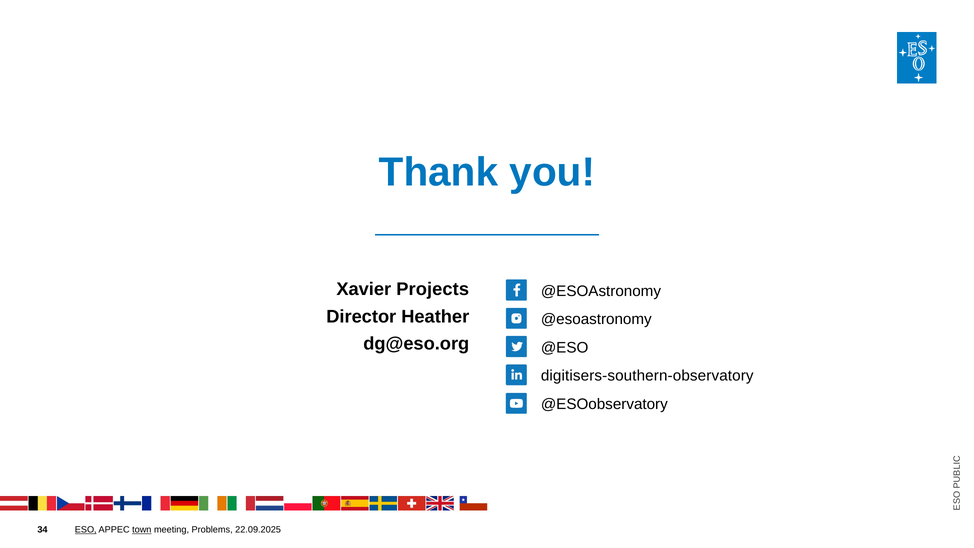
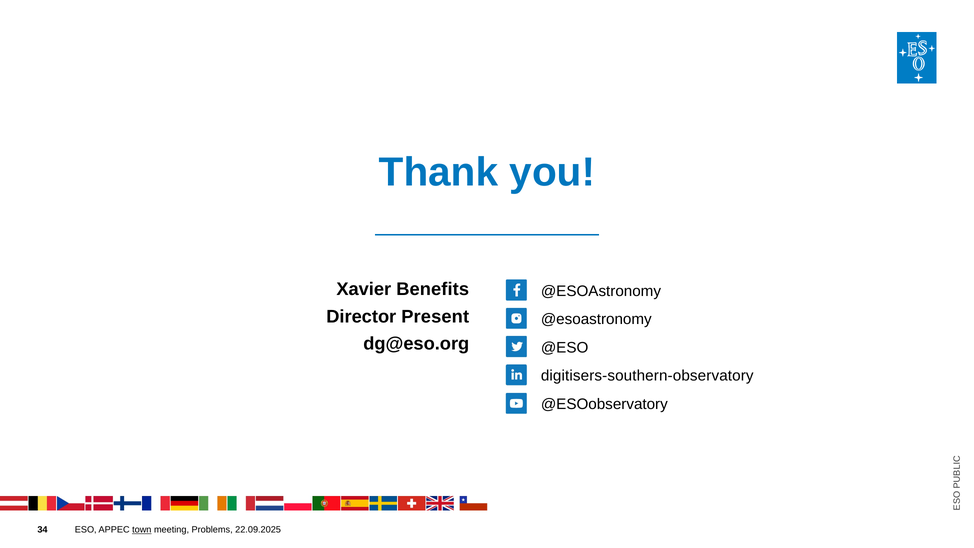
Projects: Projects -> Benefits (433, 289)
Heather: Heather -> Present (435, 316)
ESO underline: present -> none (86, 530)
